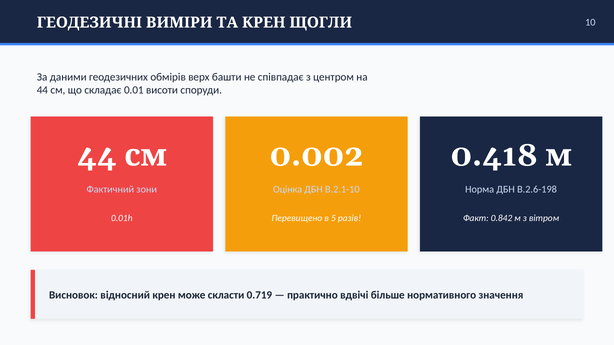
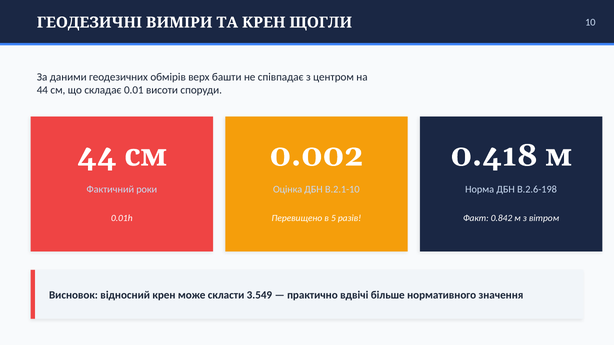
зони: зони -> роки (147, 190)
0.719: 0.719 -> 3.549 (259, 295)
